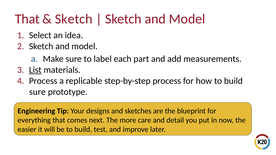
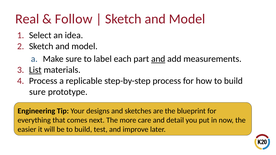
That: That -> Real (27, 19)
Sketch: Sketch -> Follow (74, 19)
and underline: none -> present (158, 59)
